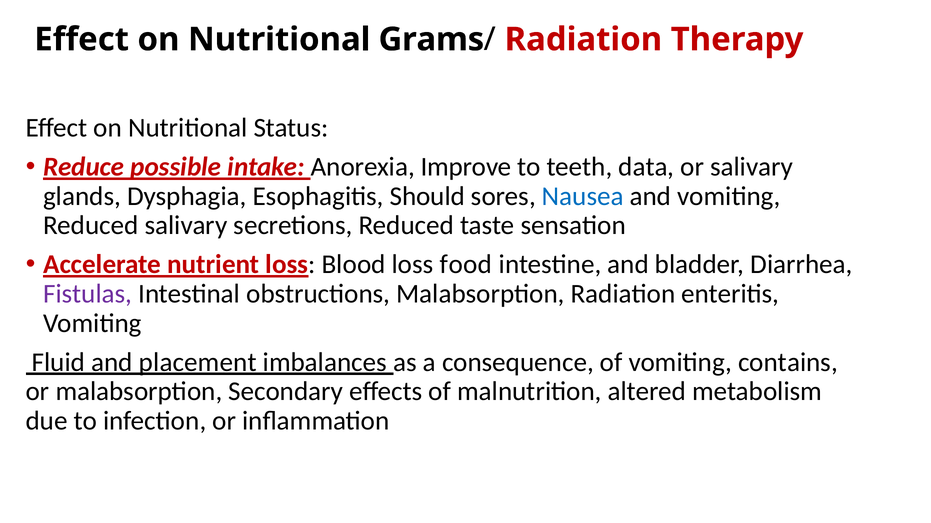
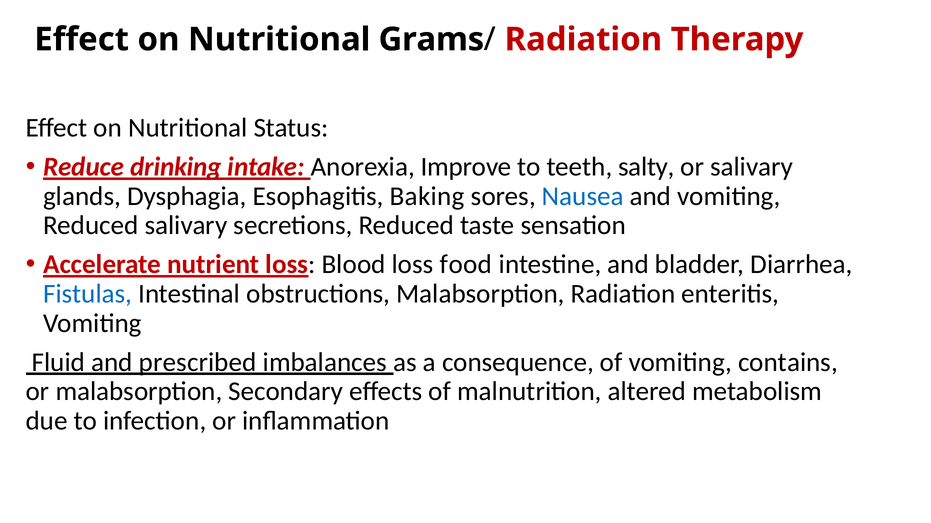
possible: possible -> drinking (176, 167)
data: data -> salty (646, 167)
Should: Should -> Baking (427, 196)
Fistulas colour: purple -> blue (88, 294)
placement: placement -> prescribed (198, 363)
